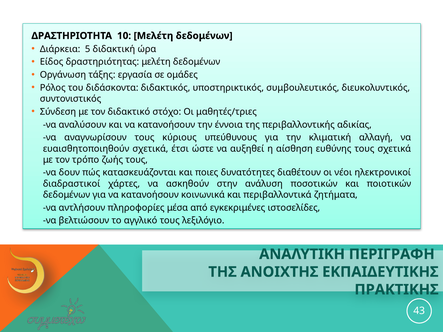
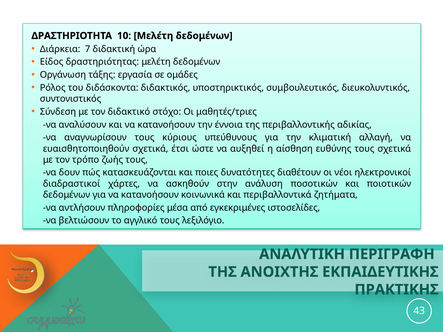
5: 5 -> 7 (88, 49)
